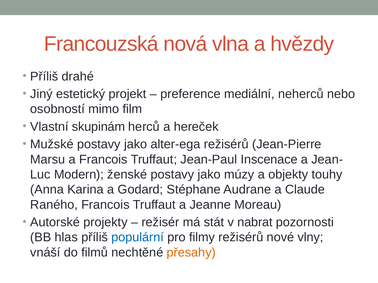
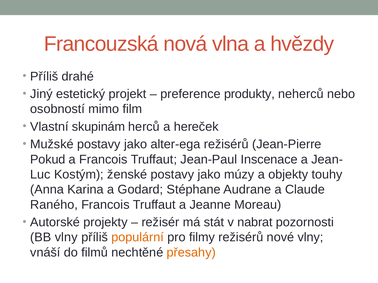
mediální: mediální -> produkty (249, 94)
Marsu: Marsu -> Pokud (48, 160)
Modern: Modern -> Kostým (79, 175)
BB hlas: hlas -> vlny (66, 238)
populární colour: blue -> orange (138, 238)
